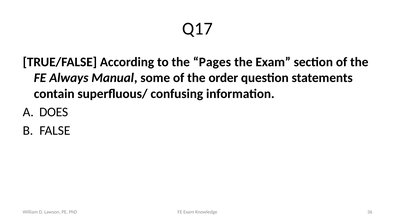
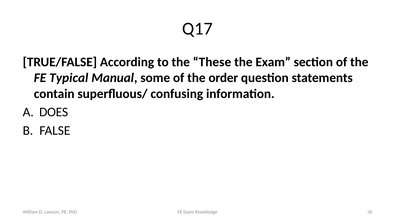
Pages: Pages -> These (212, 62)
Always: Always -> Typical (69, 78)
